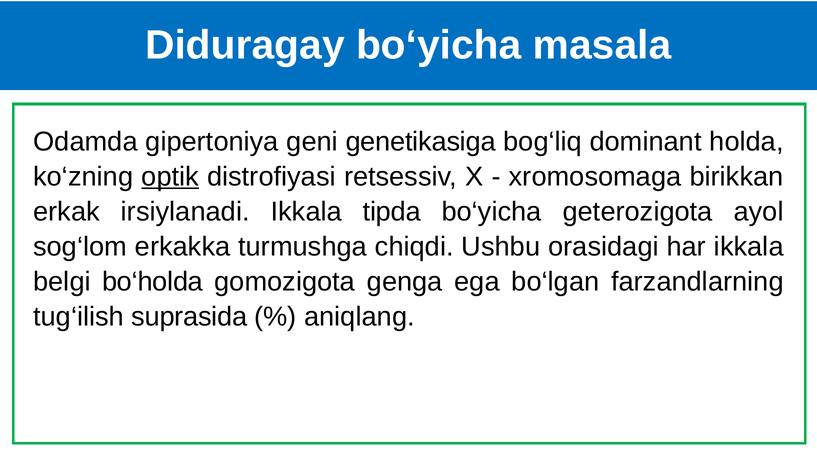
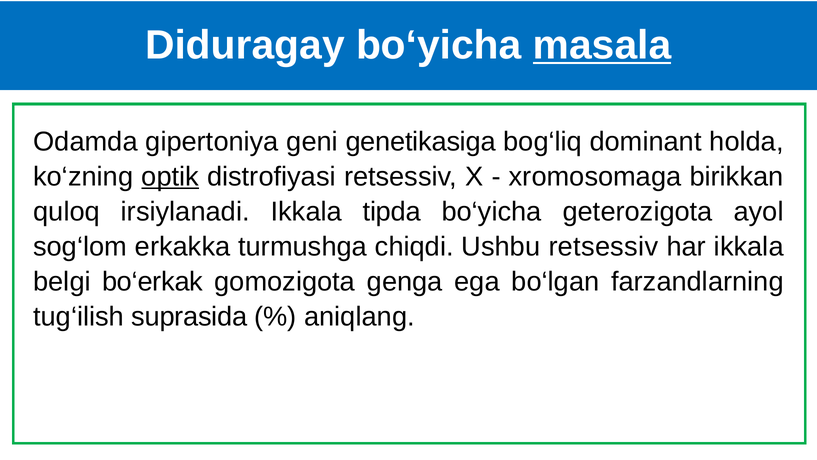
masala underline: none -> present (602, 45)
erkak: erkak -> quloq (67, 211)
Ushbu orasidagi: orasidagi -> retsessiv (603, 246)
bo‘holda: bo‘holda -> bo‘erkak (153, 281)
